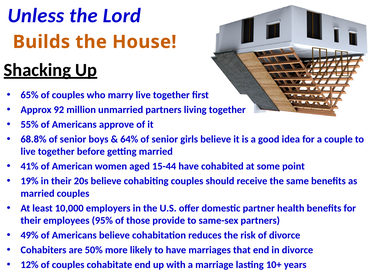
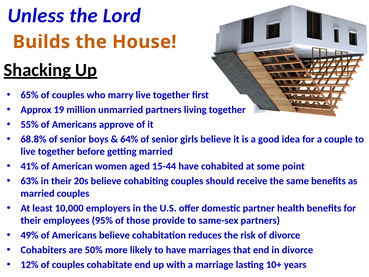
92: 92 -> 19 (59, 110)
19%: 19% -> 63% (30, 181)
